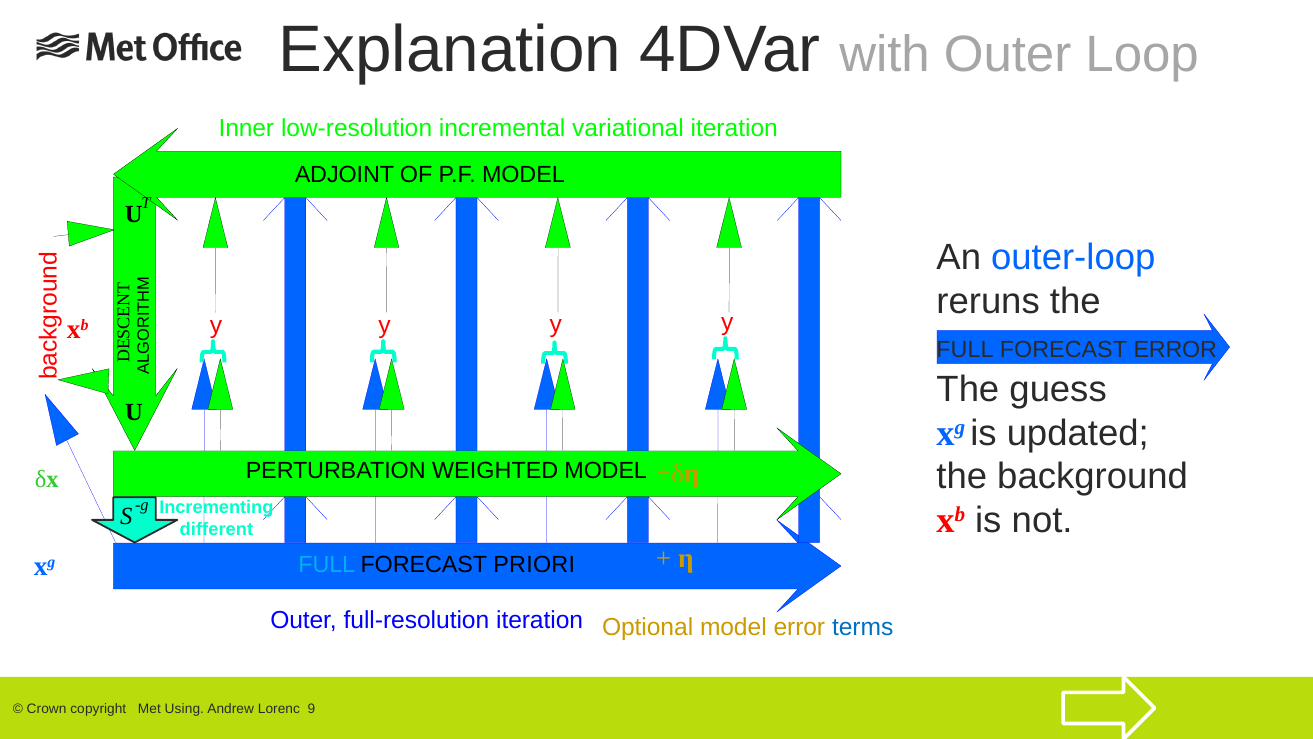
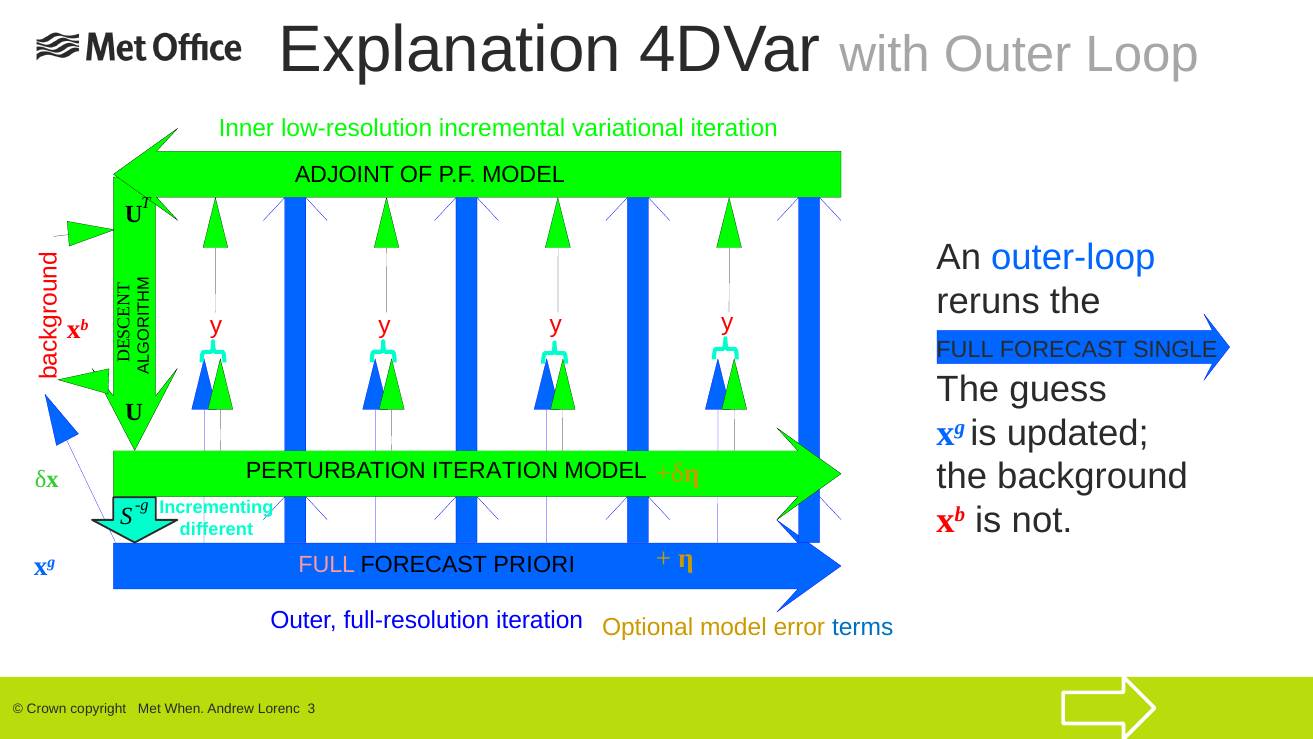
FORECAST ERROR: ERROR -> SINGLE (1175, 350)
PERTURBATION WEIGHTED: WEIGHTED -> ITERATION (495, 471)
FULL colour: light blue -> pink (327, 564)
Using: Using -> When (184, 708)
9: 9 -> 3 (311, 708)
